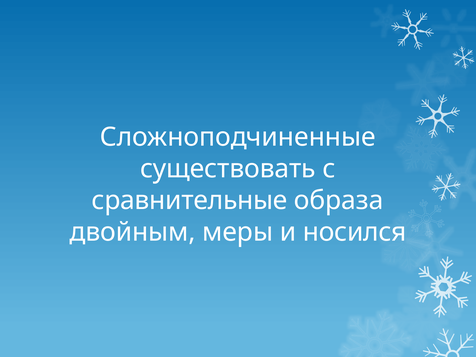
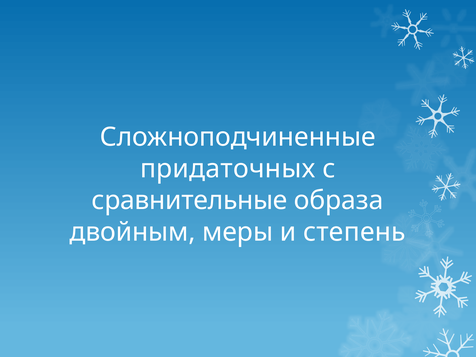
существовать: существовать -> придаточных (228, 169)
носился: носился -> степень (354, 232)
